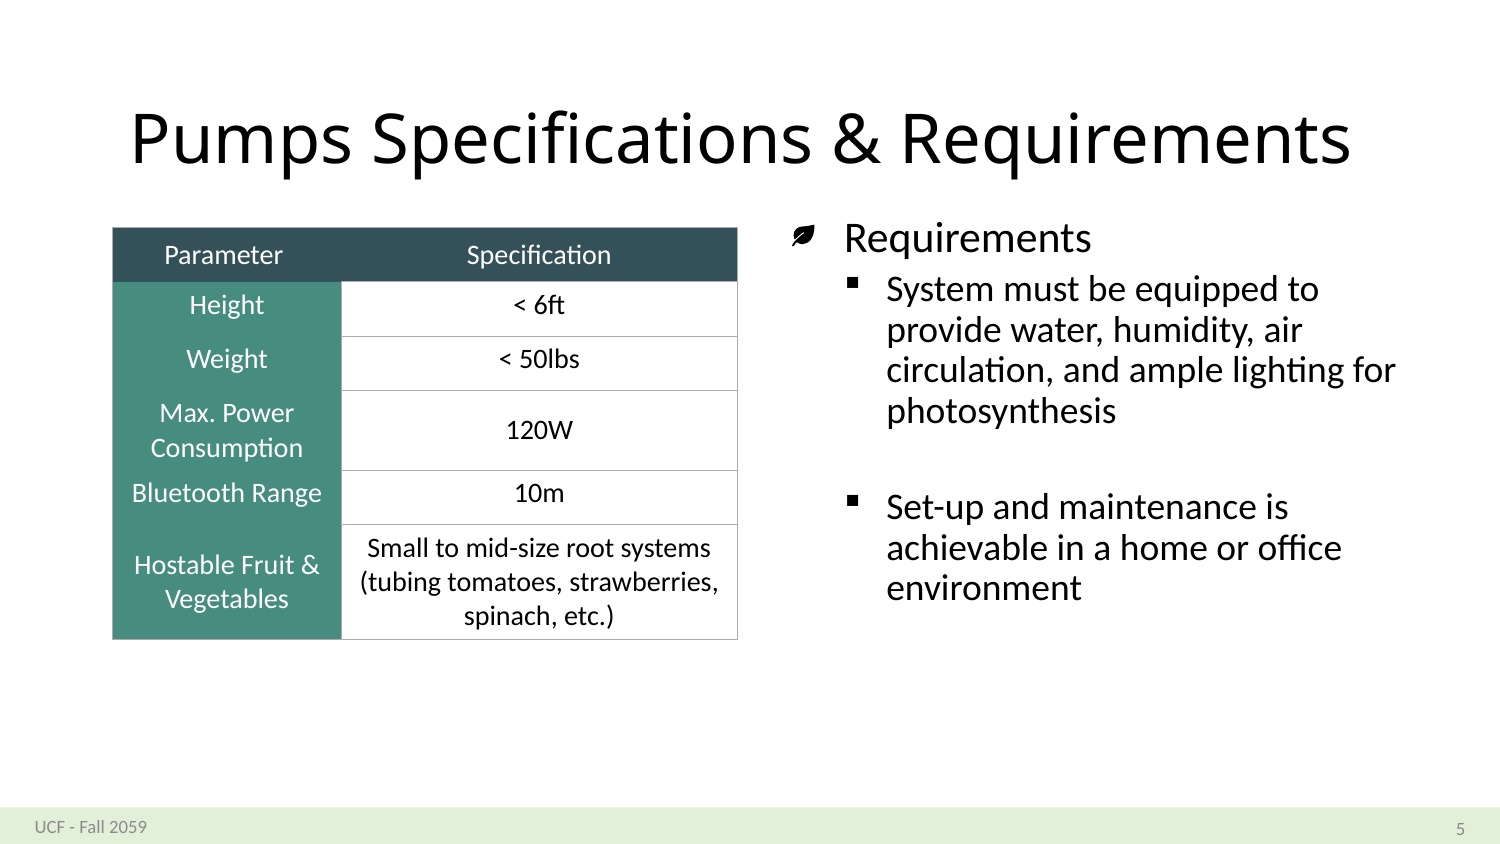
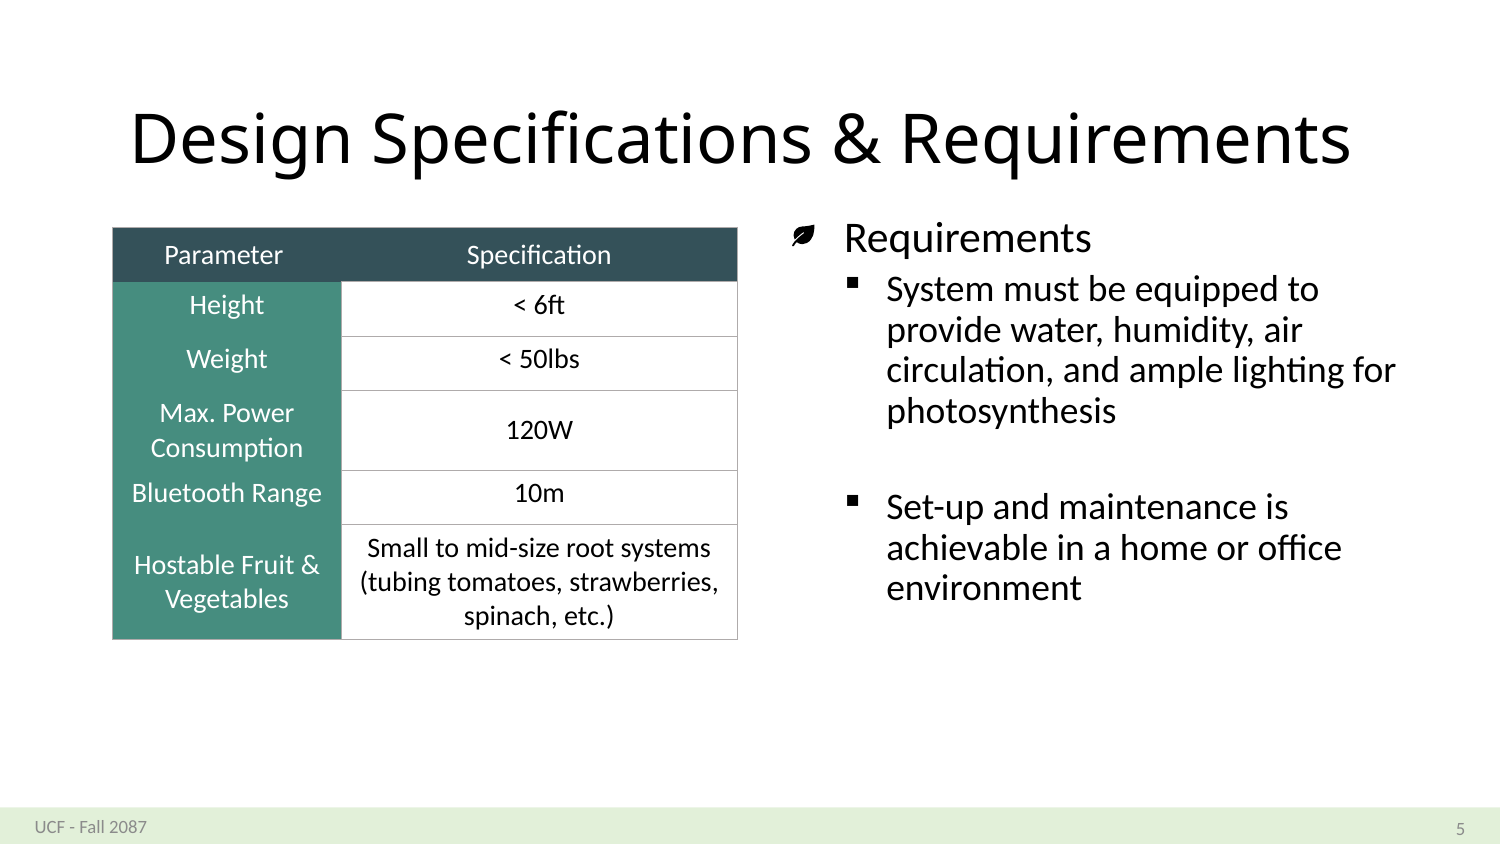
Pumps: Pumps -> Design (242, 141)
2059: 2059 -> 2087 (128, 827)
